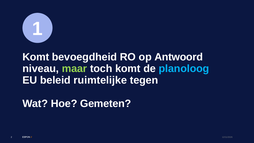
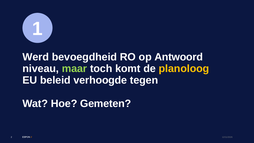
Komt: Komt -> Werd (36, 57)
planoloog colour: light blue -> yellow (184, 69)
ruimtelijke: ruimtelijke -> verhoogde (100, 80)
